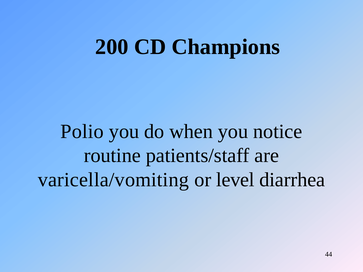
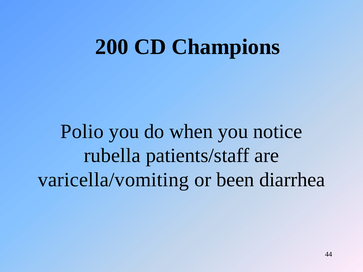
routine: routine -> rubella (112, 156)
level: level -> been (235, 180)
